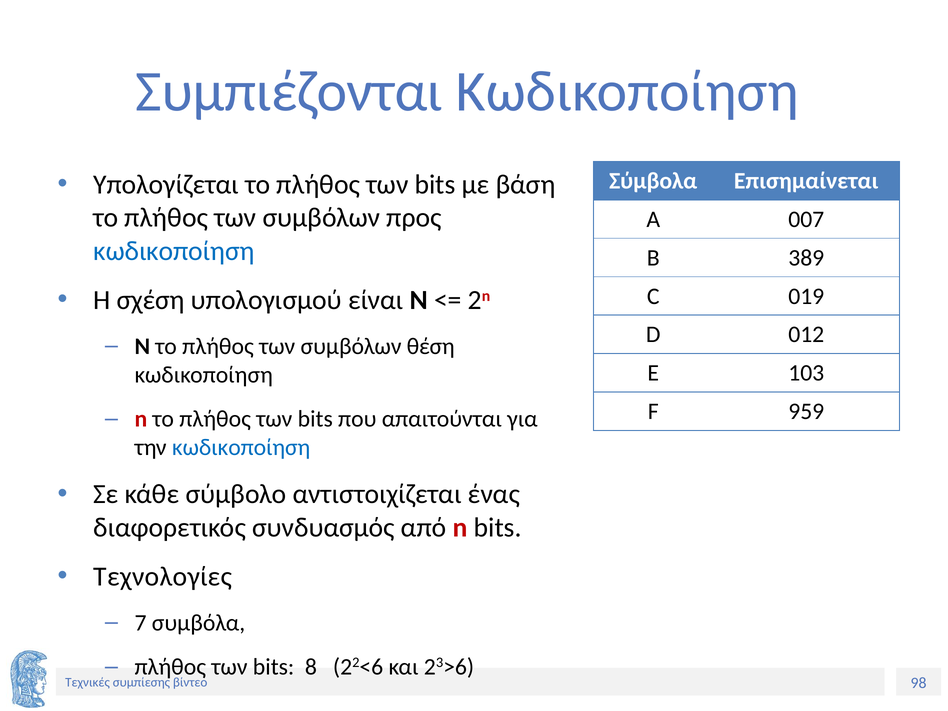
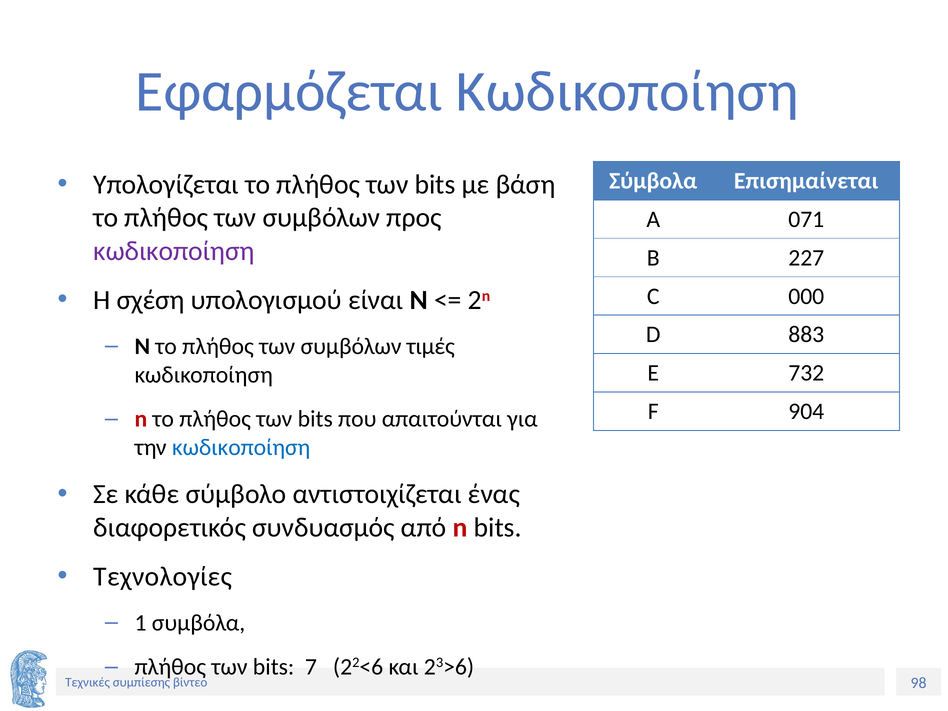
Συμπιέζονται: Συμπιέζονται -> Εφαρμόζεται (289, 92)
007: 007 -> 071 (806, 219)
κωδικοποίηση colour: blue -> purple (174, 251)
389: 389 -> 227 (806, 258)
019: 019 -> 000 (806, 296)
012: 012 -> 883 (806, 335)
θέση: θέση -> τιμές (431, 346)
103: 103 -> 732 (806, 373)
959: 959 -> 904 (806, 412)
7: 7 -> 1 (141, 623)
8: 8 -> 7 (311, 667)
